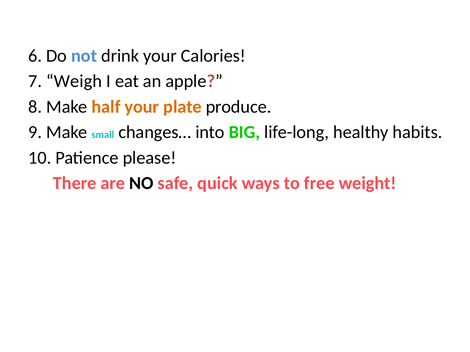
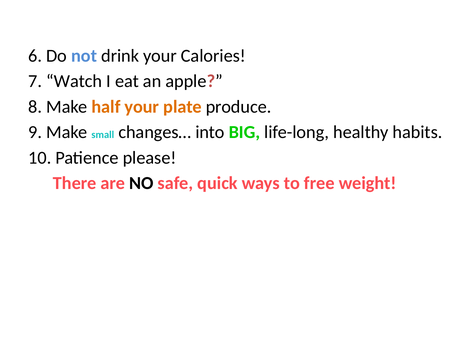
Weigh: Weigh -> Watch (74, 81)
